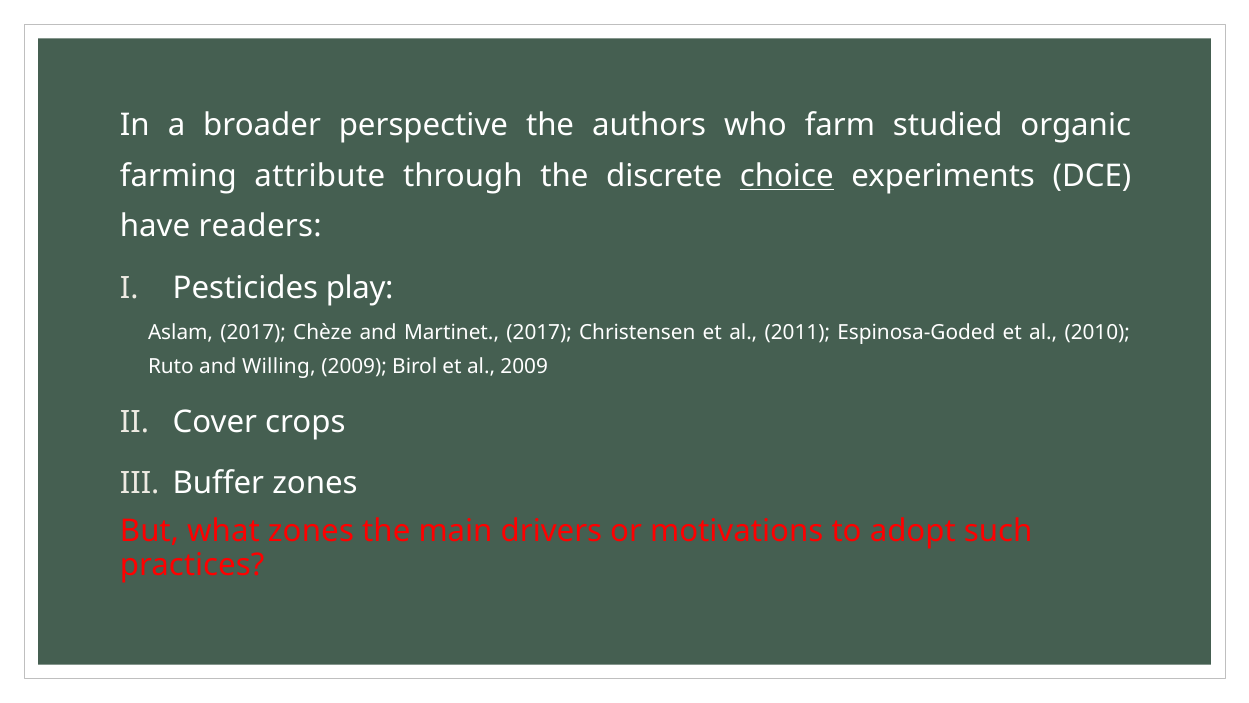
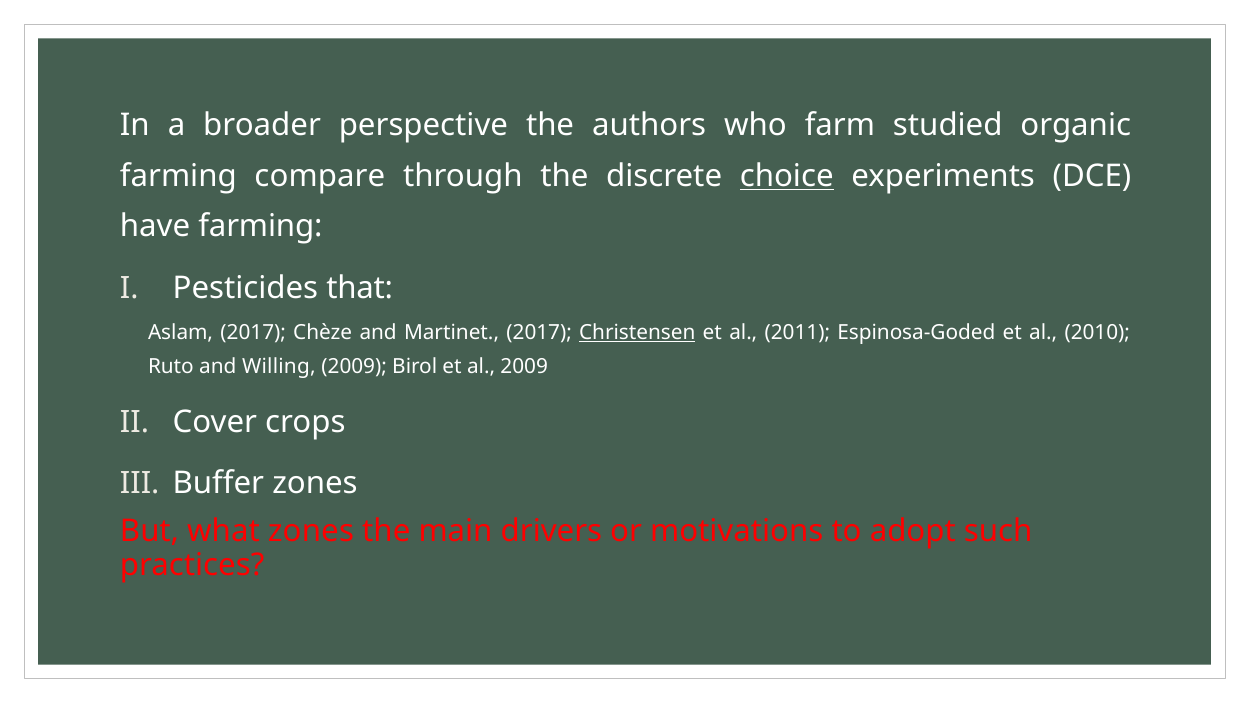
attribute: attribute -> compare (320, 176)
have readers: readers -> farming (260, 226)
play: play -> that (360, 288)
Christensen underline: none -> present (637, 333)
